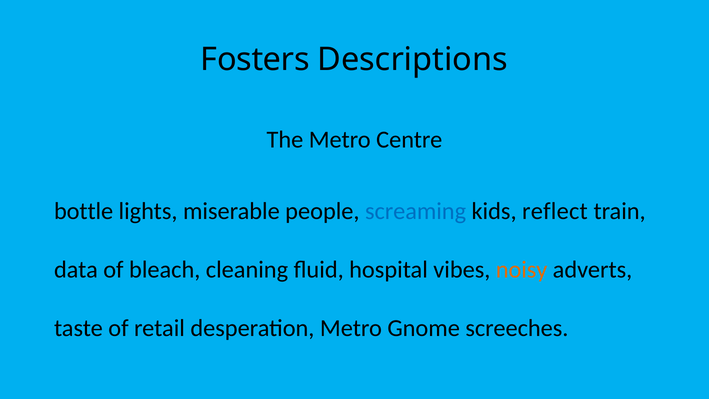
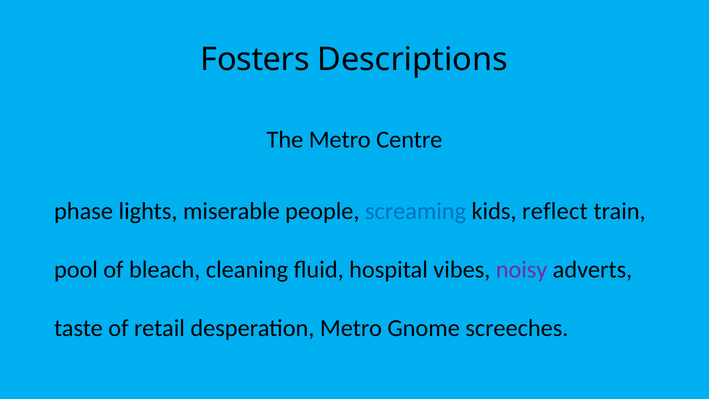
bottle: bottle -> phase (84, 211)
data: data -> pool (76, 270)
noisy colour: orange -> purple (522, 270)
